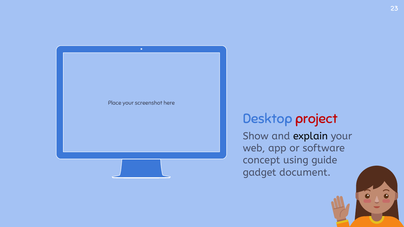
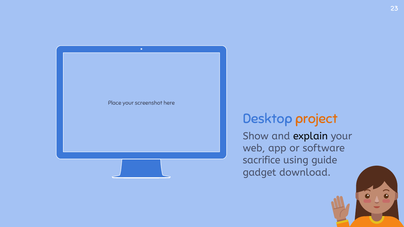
project colour: red -> orange (316, 119)
concept: concept -> sacrifice (262, 160)
document: document -> download (305, 173)
